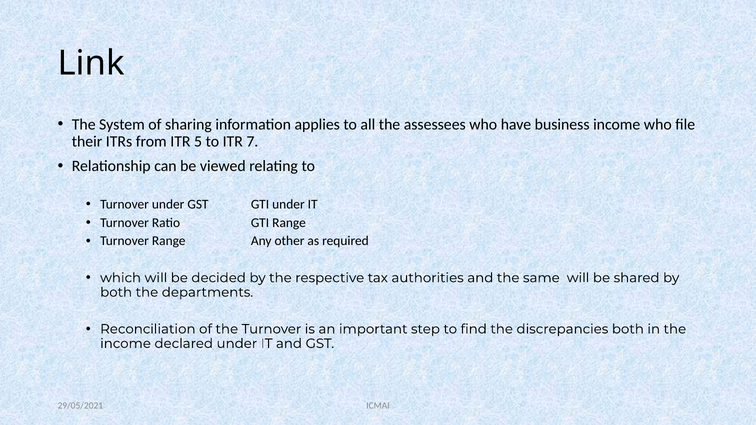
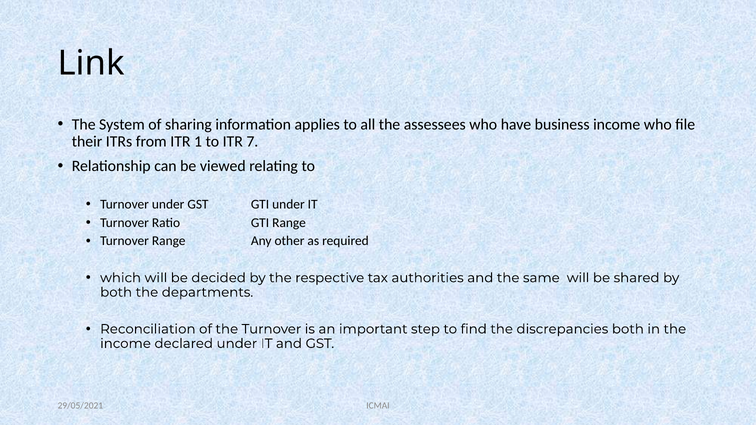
5: 5 -> 1 (198, 141)
